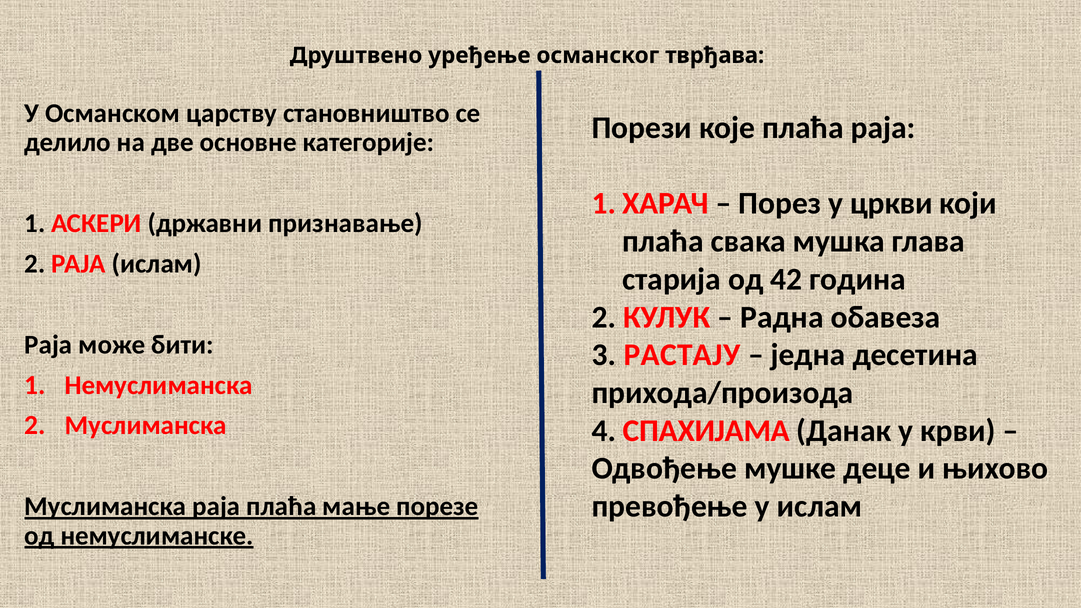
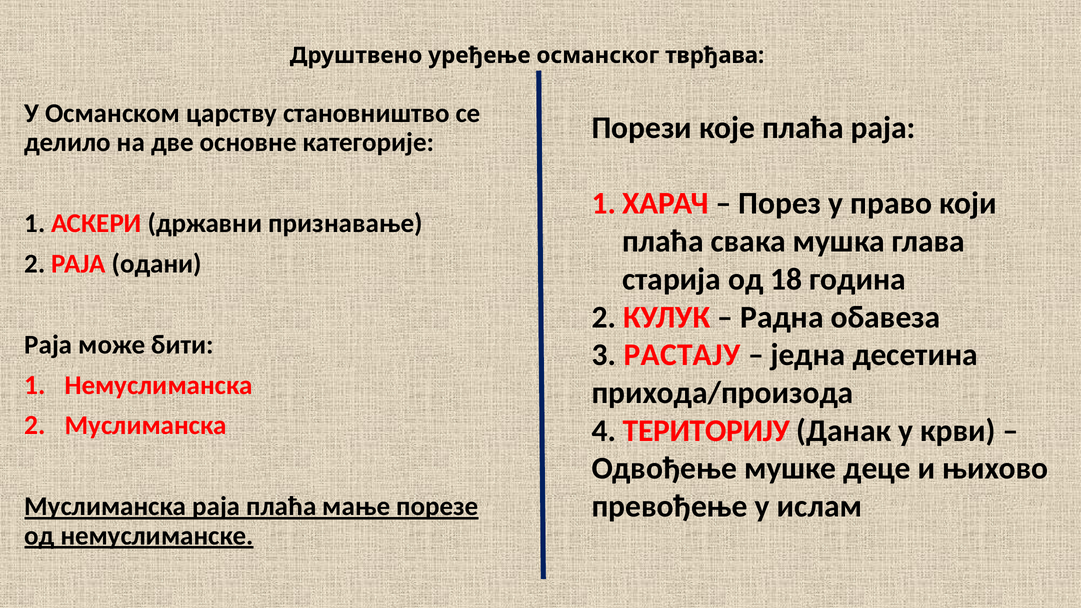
цркви: цркви -> право (891, 204)
РАЈА ислам: ислам -> одани (157, 264)
42: 42 -> 18 (786, 279)
СПАХИЈАМА: СПАХИЈАМА -> ТЕРИТОРИЈУ (706, 431)
